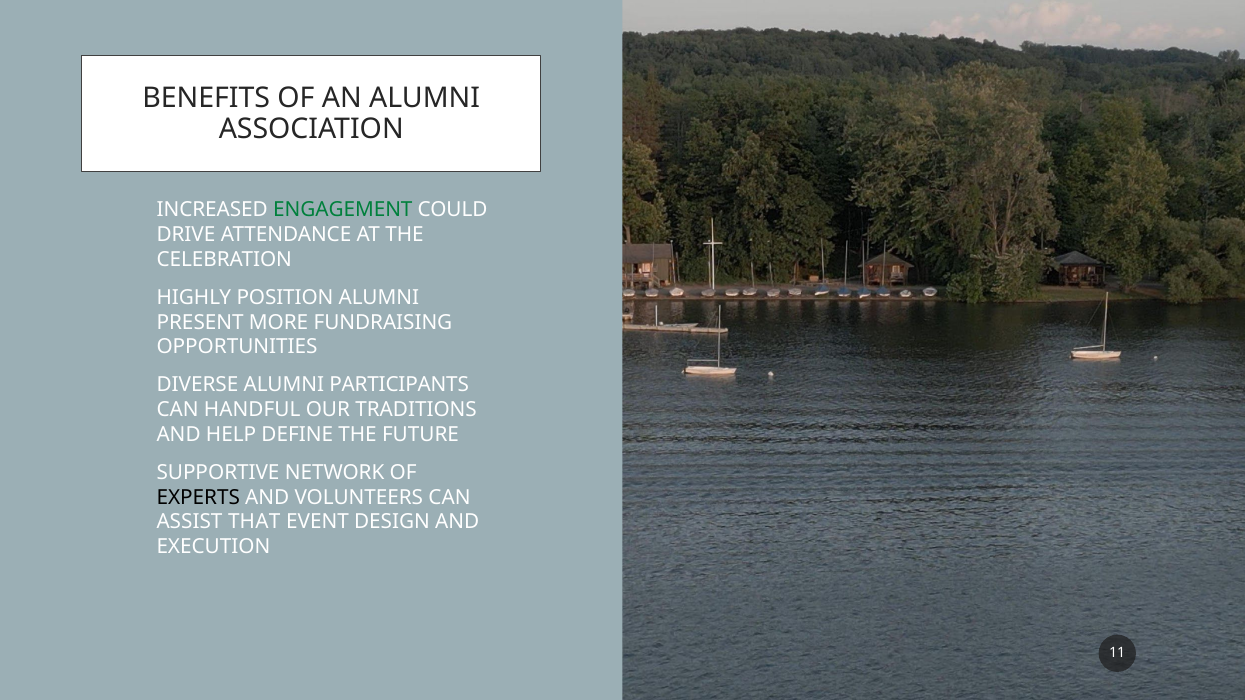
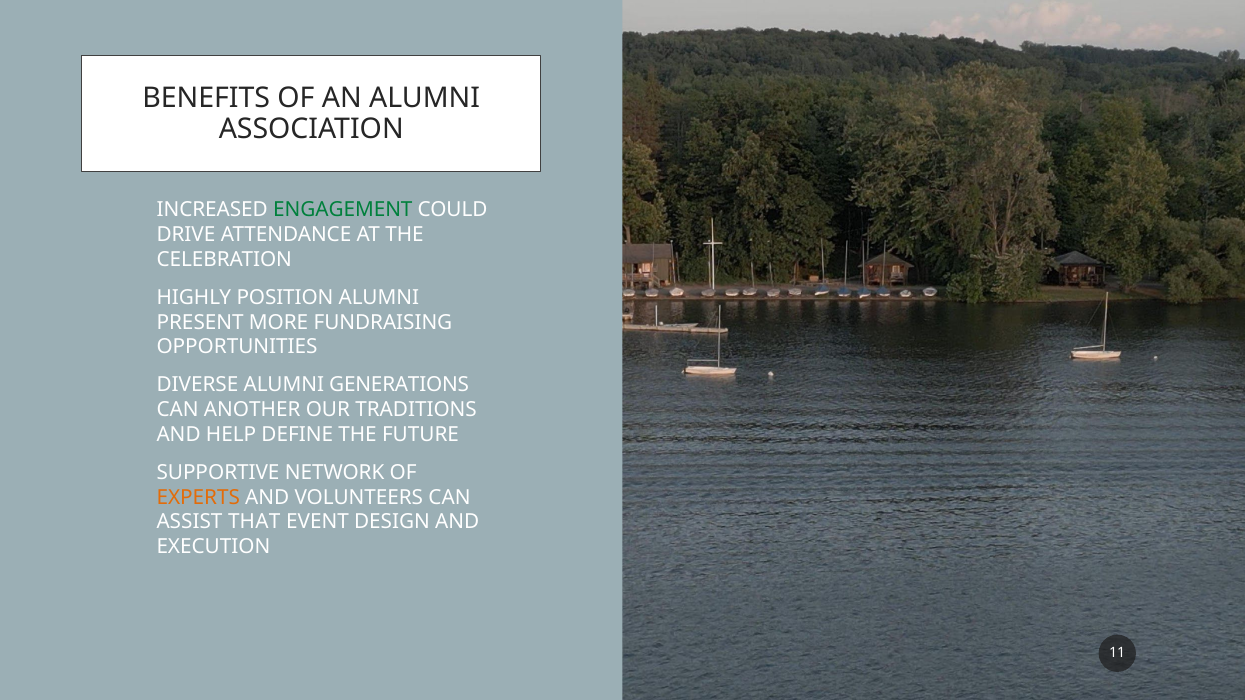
PARTICIPANTS: PARTICIPANTS -> GENERATIONS (399, 385)
HANDFUL: HANDFUL -> ANOTHER (252, 410)
EXPERTS colour: black -> orange (198, 497)
